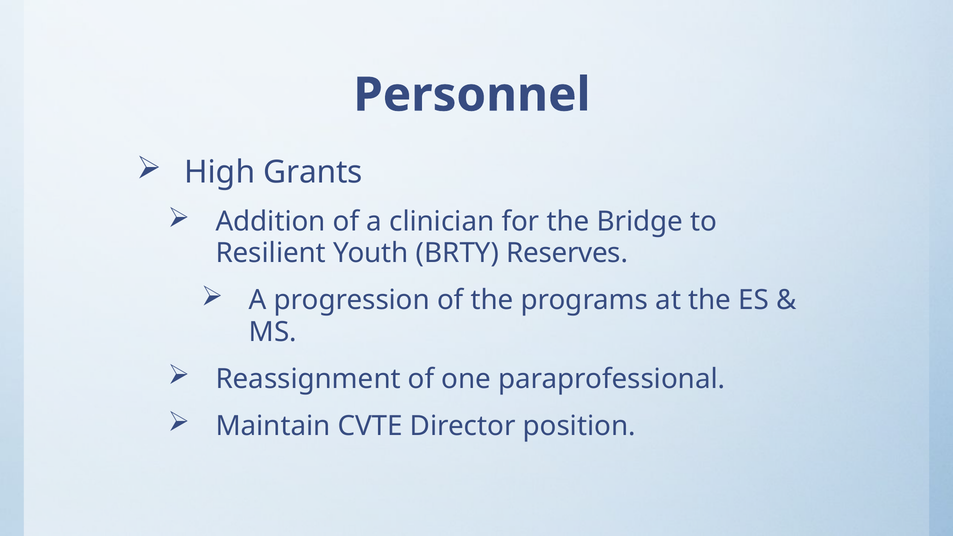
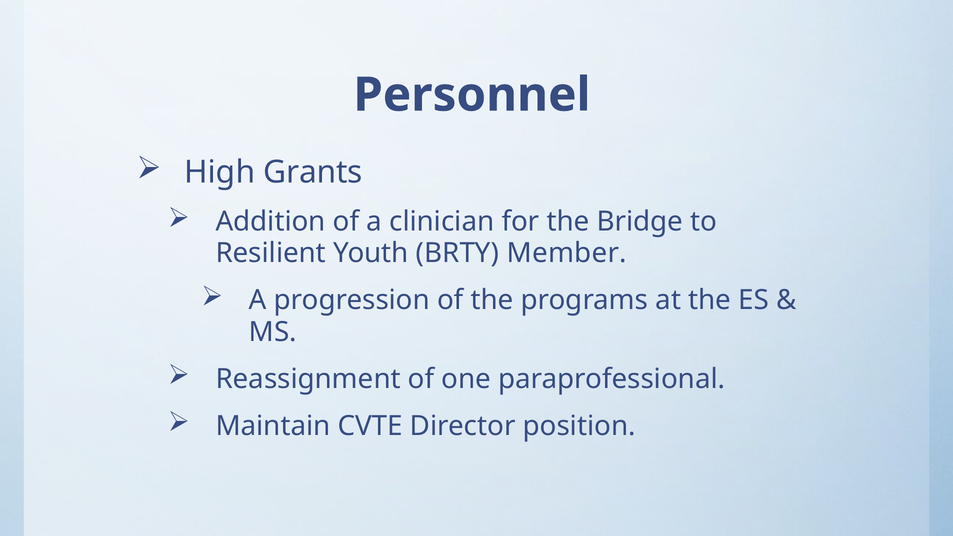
Reserves: Reserves -> Member (567, 253)
